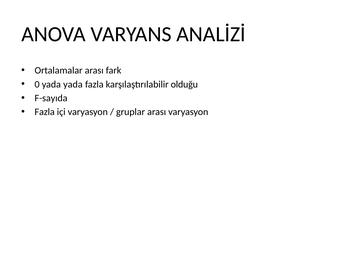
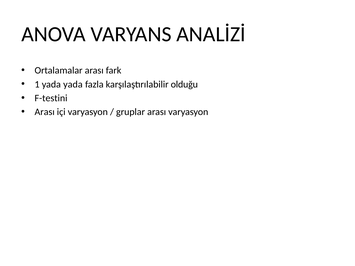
0: 0 -> 1 (37, 84)
F-sayıda: F-sayıda -> F-testini (51, 98)
Fazla: Fazla -> Arası (45, 112)
